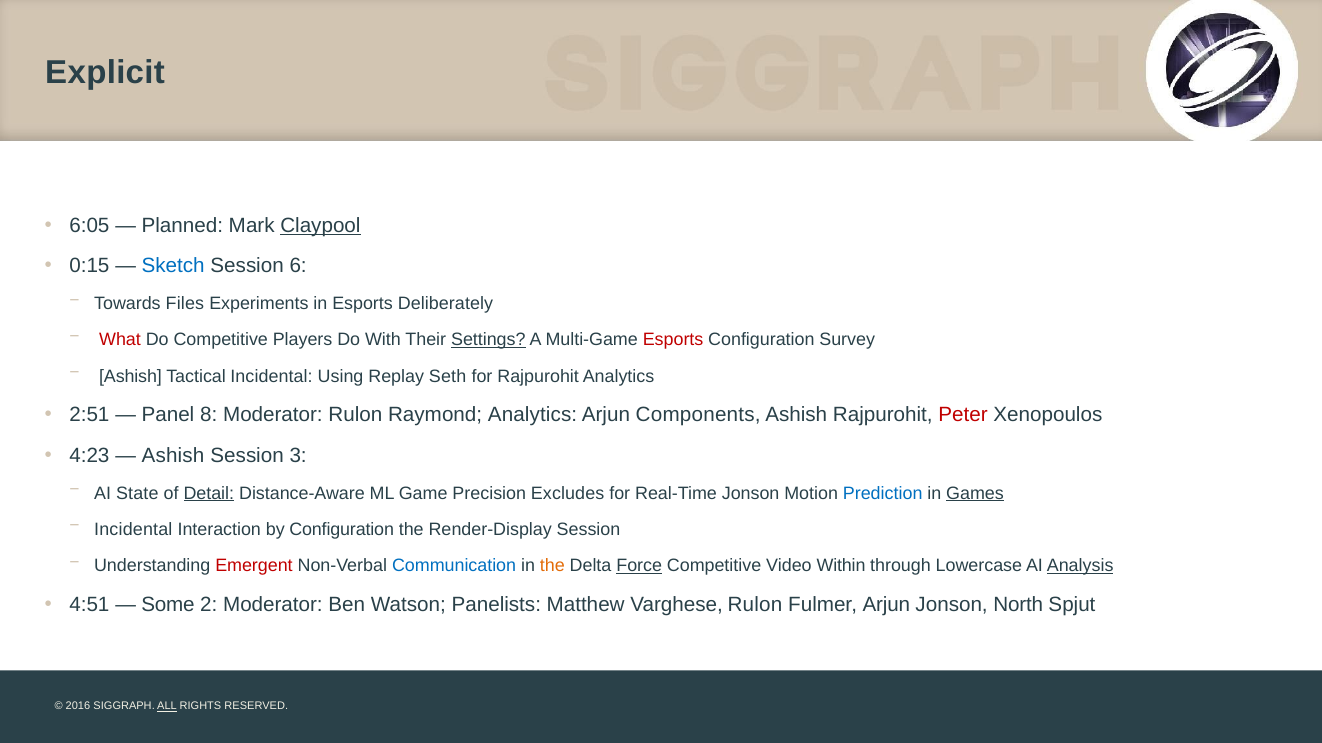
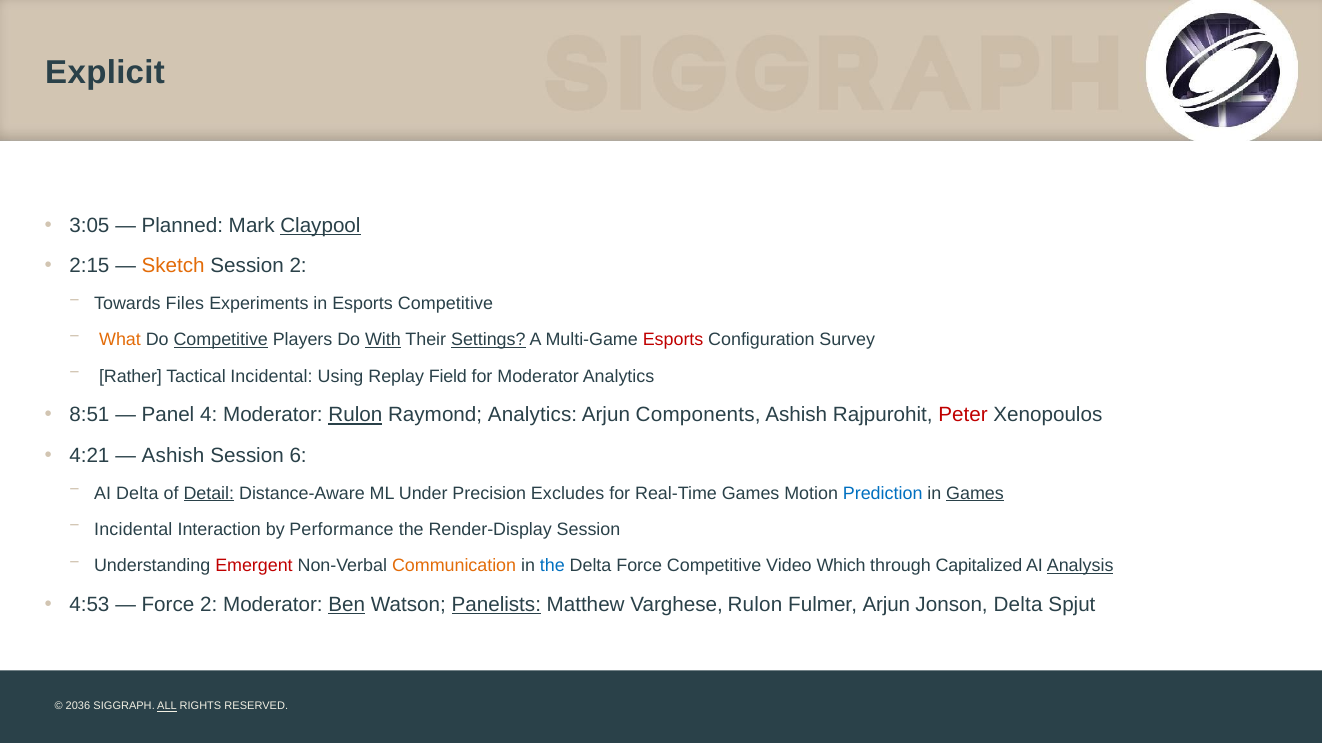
6:05: 6:05 -> 3:05 (89, 226)
0:15: 0:15 -> 2:15 (89, 266)
Sketch colour: blue -> orange (173, 266)
Session 6: 6 -> 2 (298, 266)
Esports Deliberately: Deliberately -> Competitive (445, 304)
What colour: red -> orange (120, 340)
Competitive underline: none -> present (221, 340)
With underline: none -> present (383, 340)
Ashish: Ashish -> Rather (130, 376)
Seth: Seth -> Field (448, 376)
for Rajpurohit: Rajpurohit -> Moderator (538, 376)
2:51: 2:51 -> 8:51 (89, 416)
8: 8 -> 4 (209, 416)
Rulon underline: none -> present (355, 416)
4:23: 4:23 -> 4:21 (89, 456)
3: 3 -> 6 (298, 456)
AI State: State -> Delta (137, 494)
Game: Game -> Under (423, 494)
Real-Time Jonson: Jonson -> Games (751, 494)
by Configuration: Configuration -> Performance (342, 530)
Communication colour: blue -> orange (454, 566)
the colour: orange -> blue (552, 566)
Force underline: present -> none (639, 566)
Within: Within -> Which (841, 566)
Lowercase: Lowercase -> Capitalized (979, 566)
4:51: 4:51 -> 4:53 (89, 605)
Some: Some -> Force (168, 605)
Ben underline: none -> present (347, 605)
Panelists underline: none -> present (496, 605)
Jonson North: North -> Delta (1018, 605)
2016: 2016 -> 2036 (78, 707)
